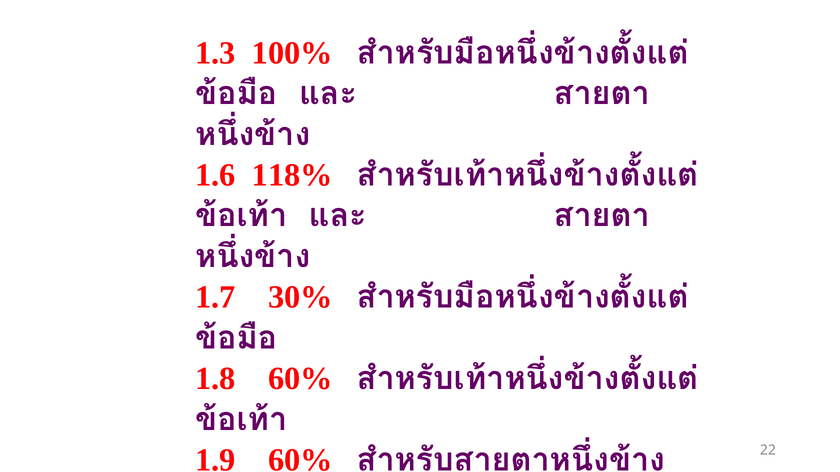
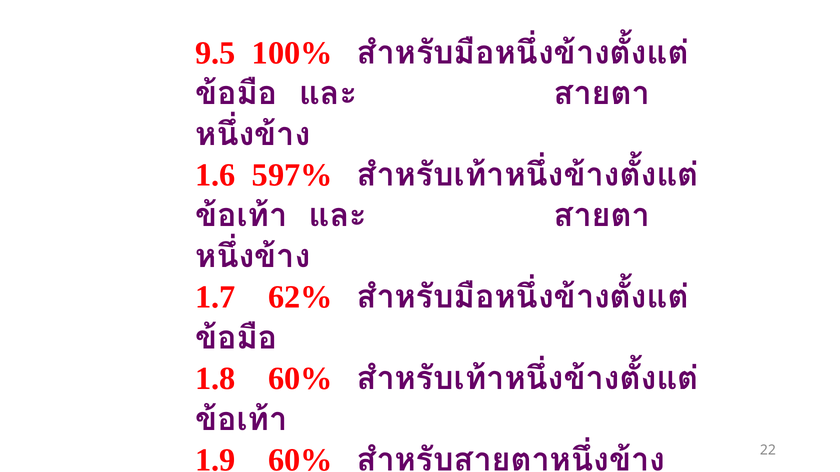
1.3: 1.3 -> 9.5 (215, 53)
118%: 118% -> 597% (292, 175)
30%: 30% -> 62% (300, 298)
